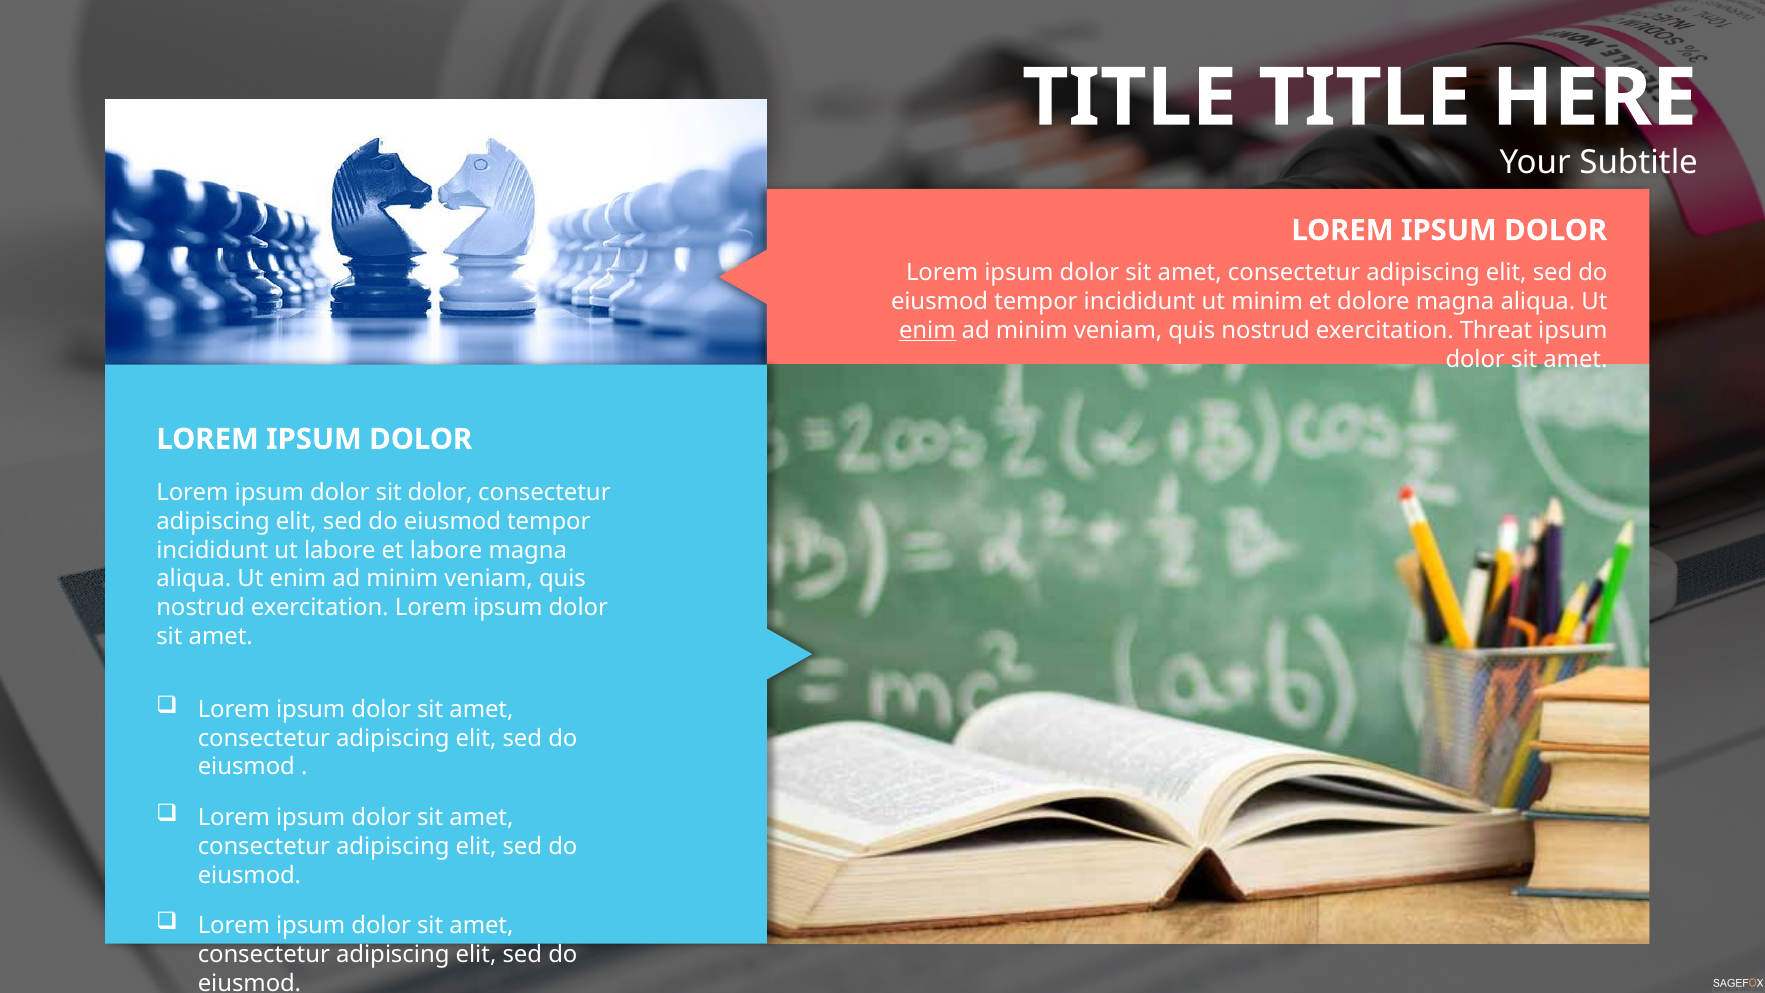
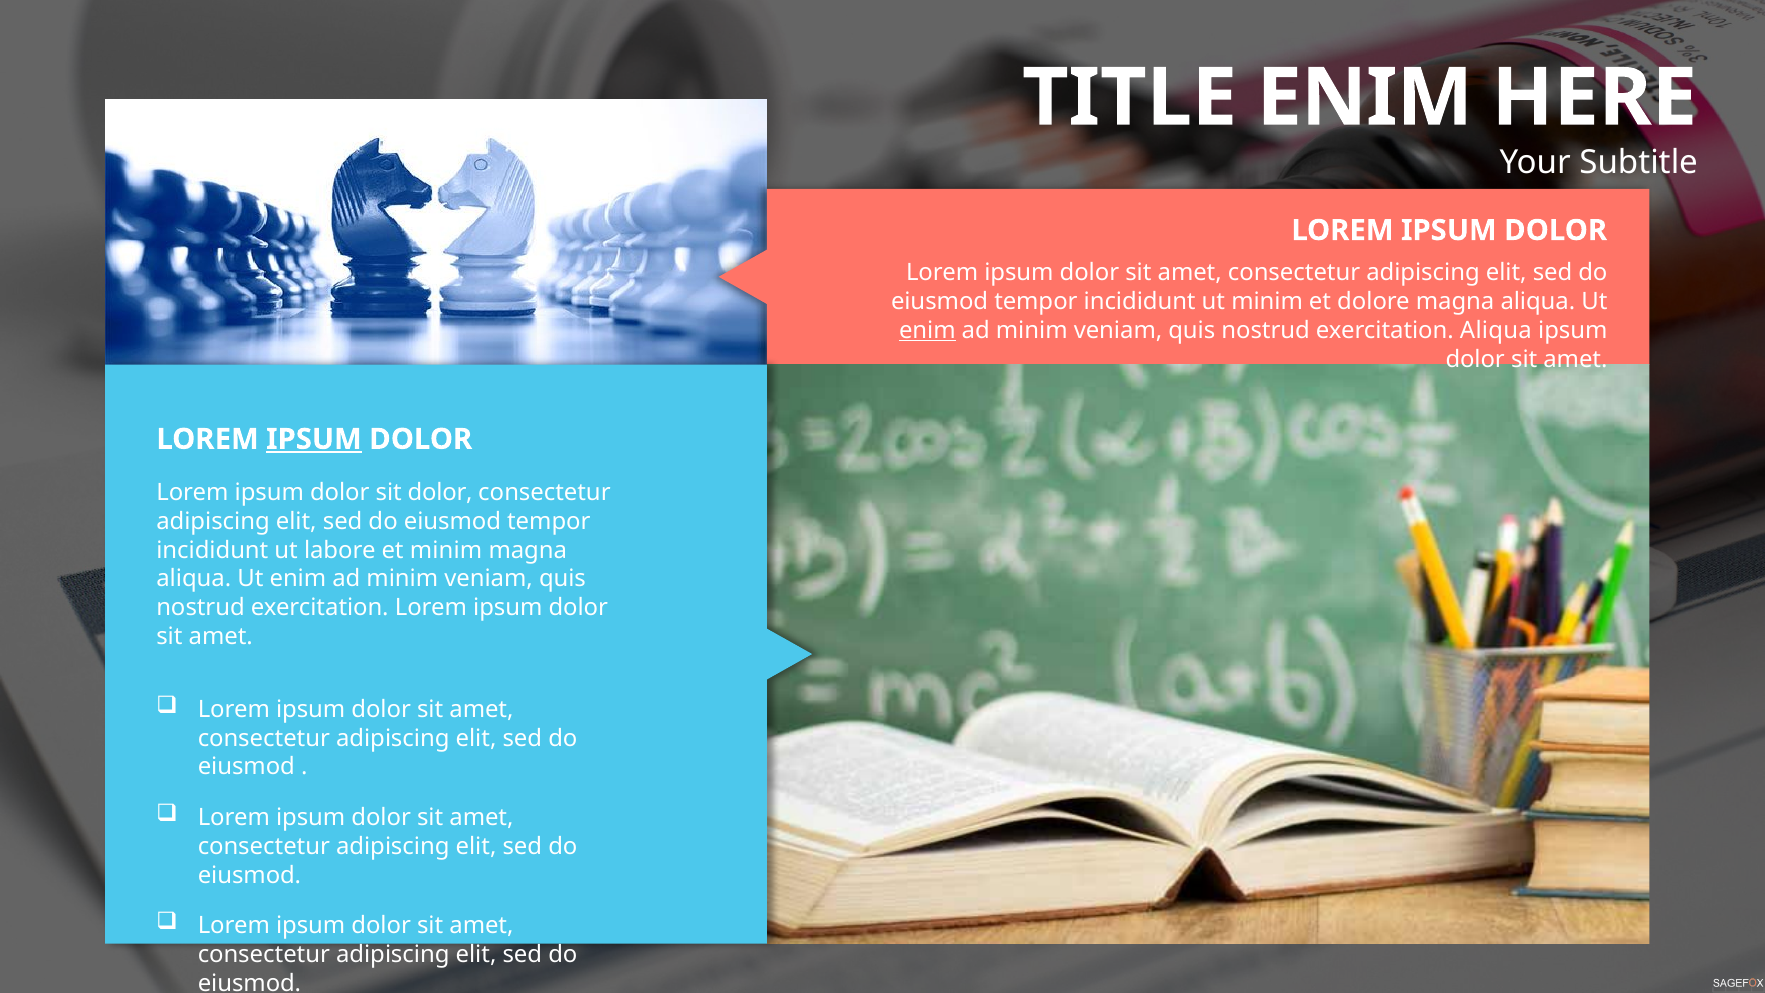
TITLE TITLE: TITLE -> ENIM (1365, 98)
exercitation Threat: Threat -> Aliqua (1496, 330)
IPSUM underline: none -> present (314, 439)
et labore: labore -> minim (446, 550)
